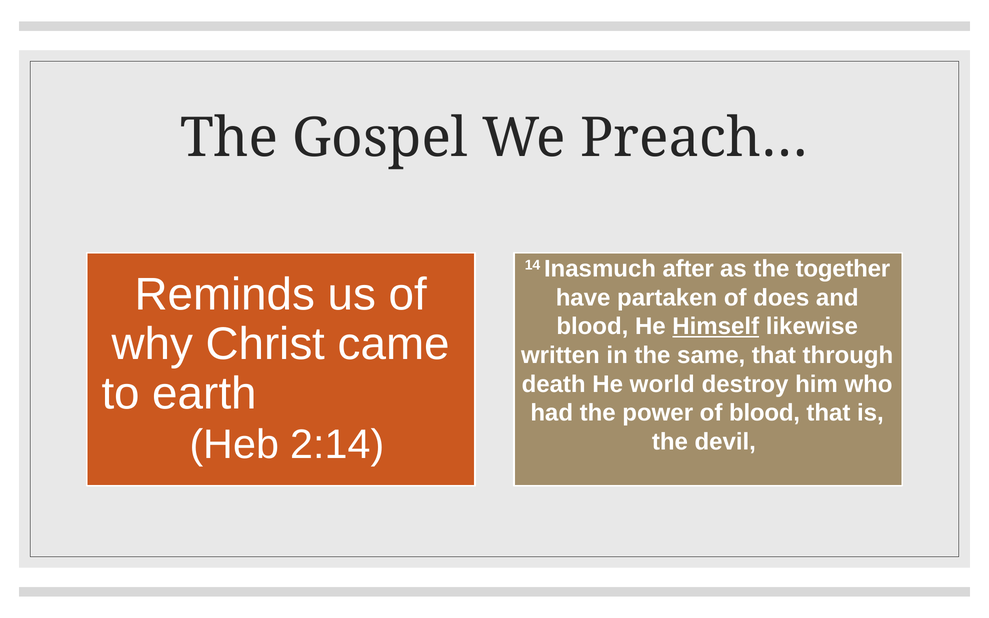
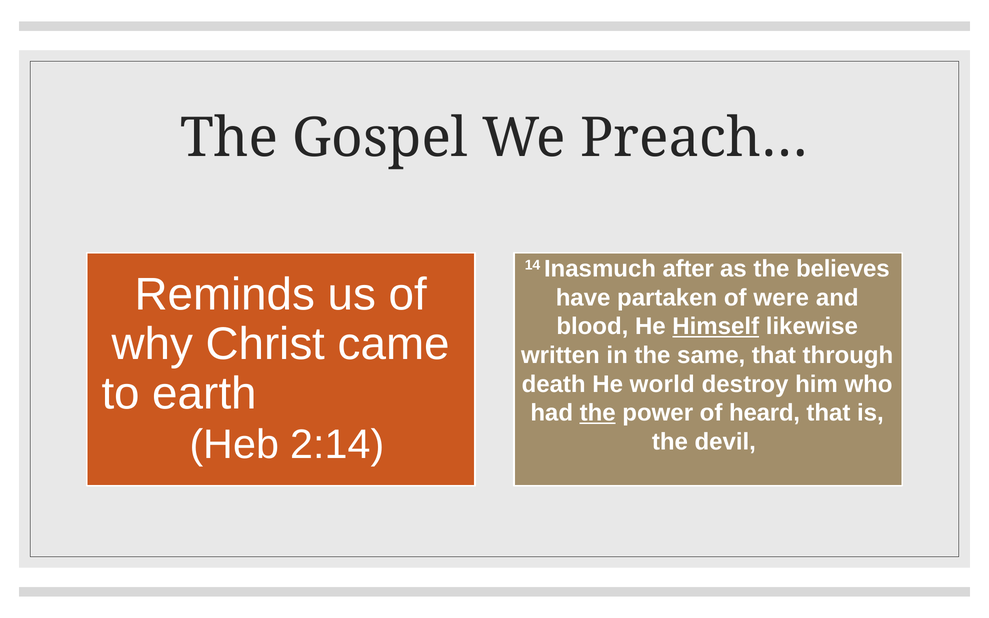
together: together -> believes (843, 269)
does: does -> were (781, 298)
the underline: none -> present (598, 413)
of blood: blood -> heard (765, 413)
